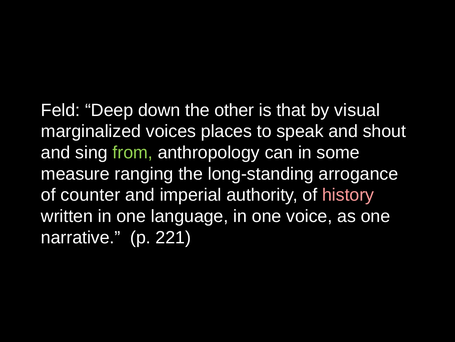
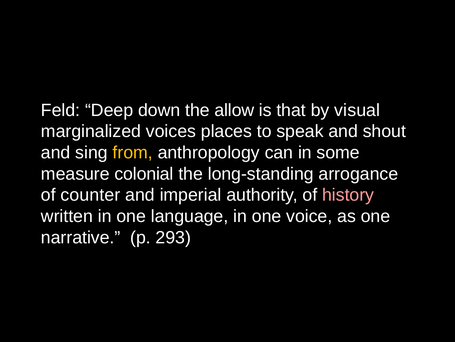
other: other -> allow (234, 110)
from colour: light green -> yellow (133, 152)
ranging: ranging -> colonial (144, 174)
221: 221 -> 293 (173, 237)
